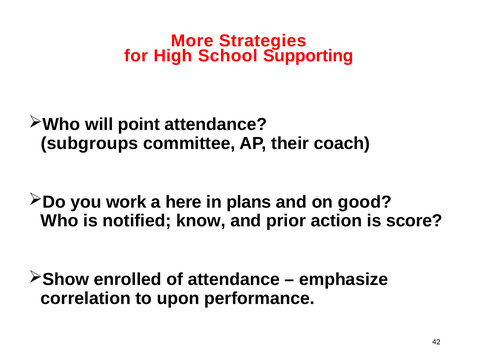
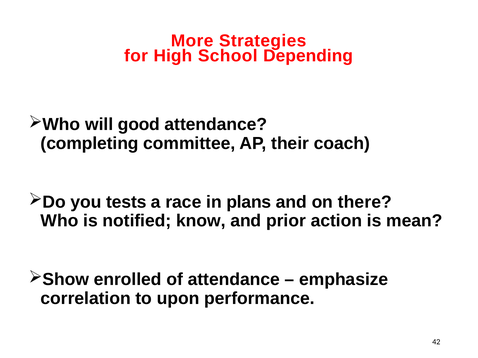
Supporting: Supporting -> Depending (308, 56)
point: point -> good (139, 125)
subgroups: subgroups -> completing (90, 144)
work: work -> tests (126, 202)
here: here -> race (183, 202)
good: good -> there (365, 202)
score: score -> mean (414, 221)
